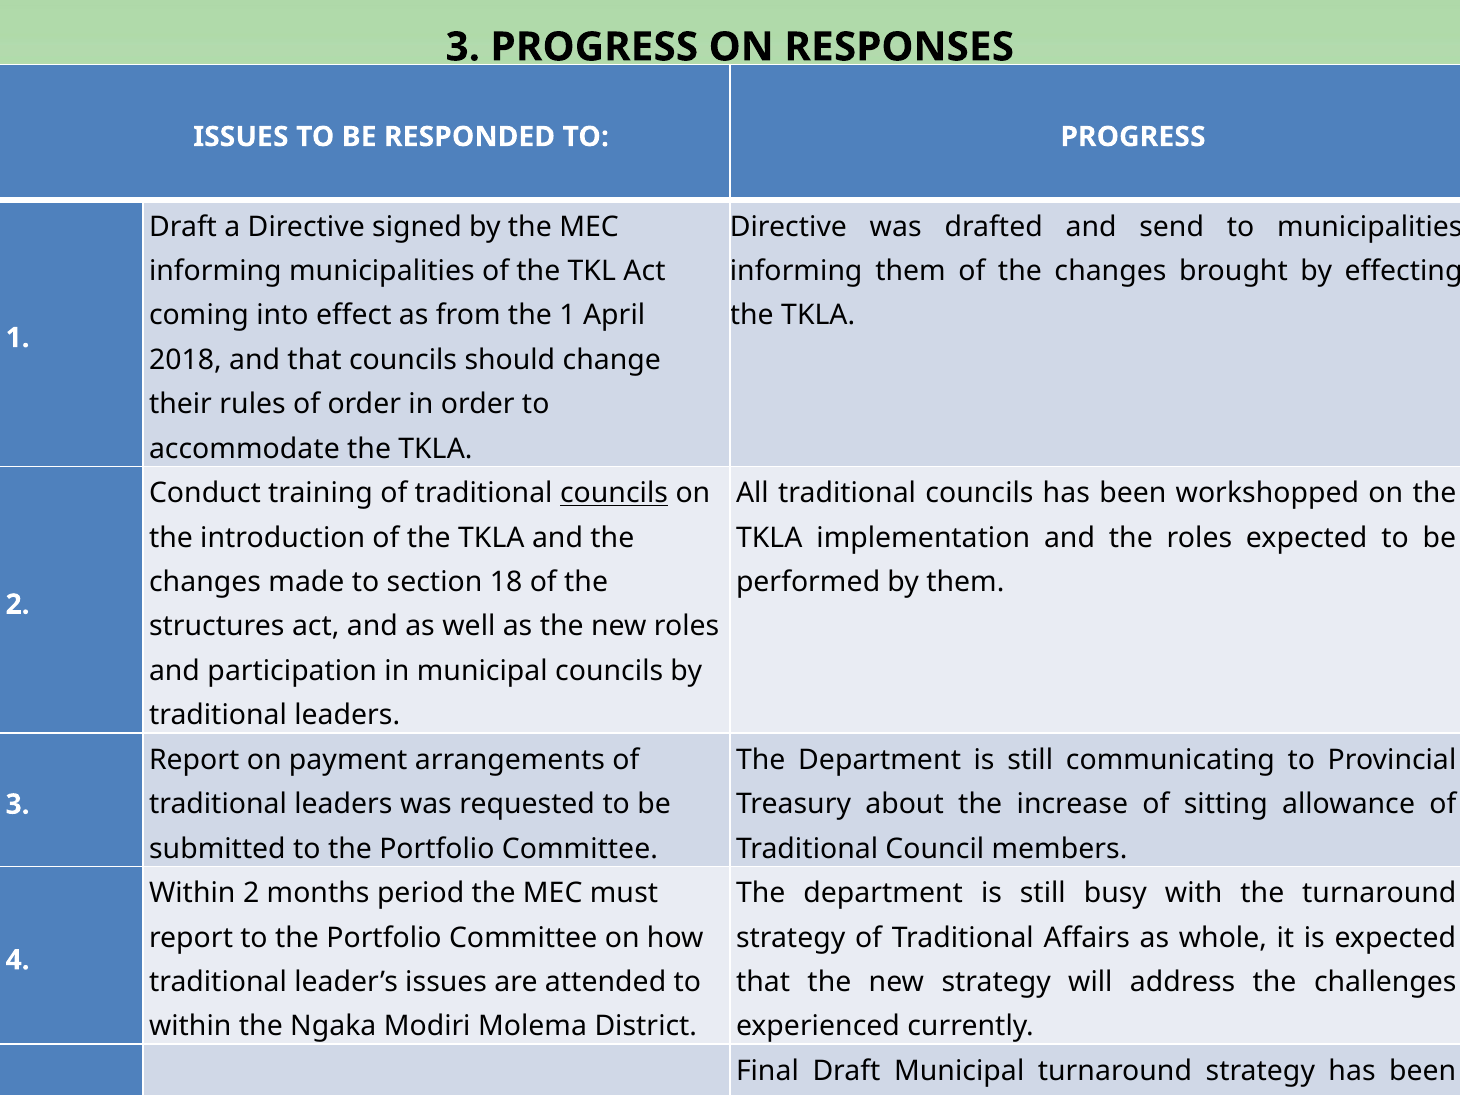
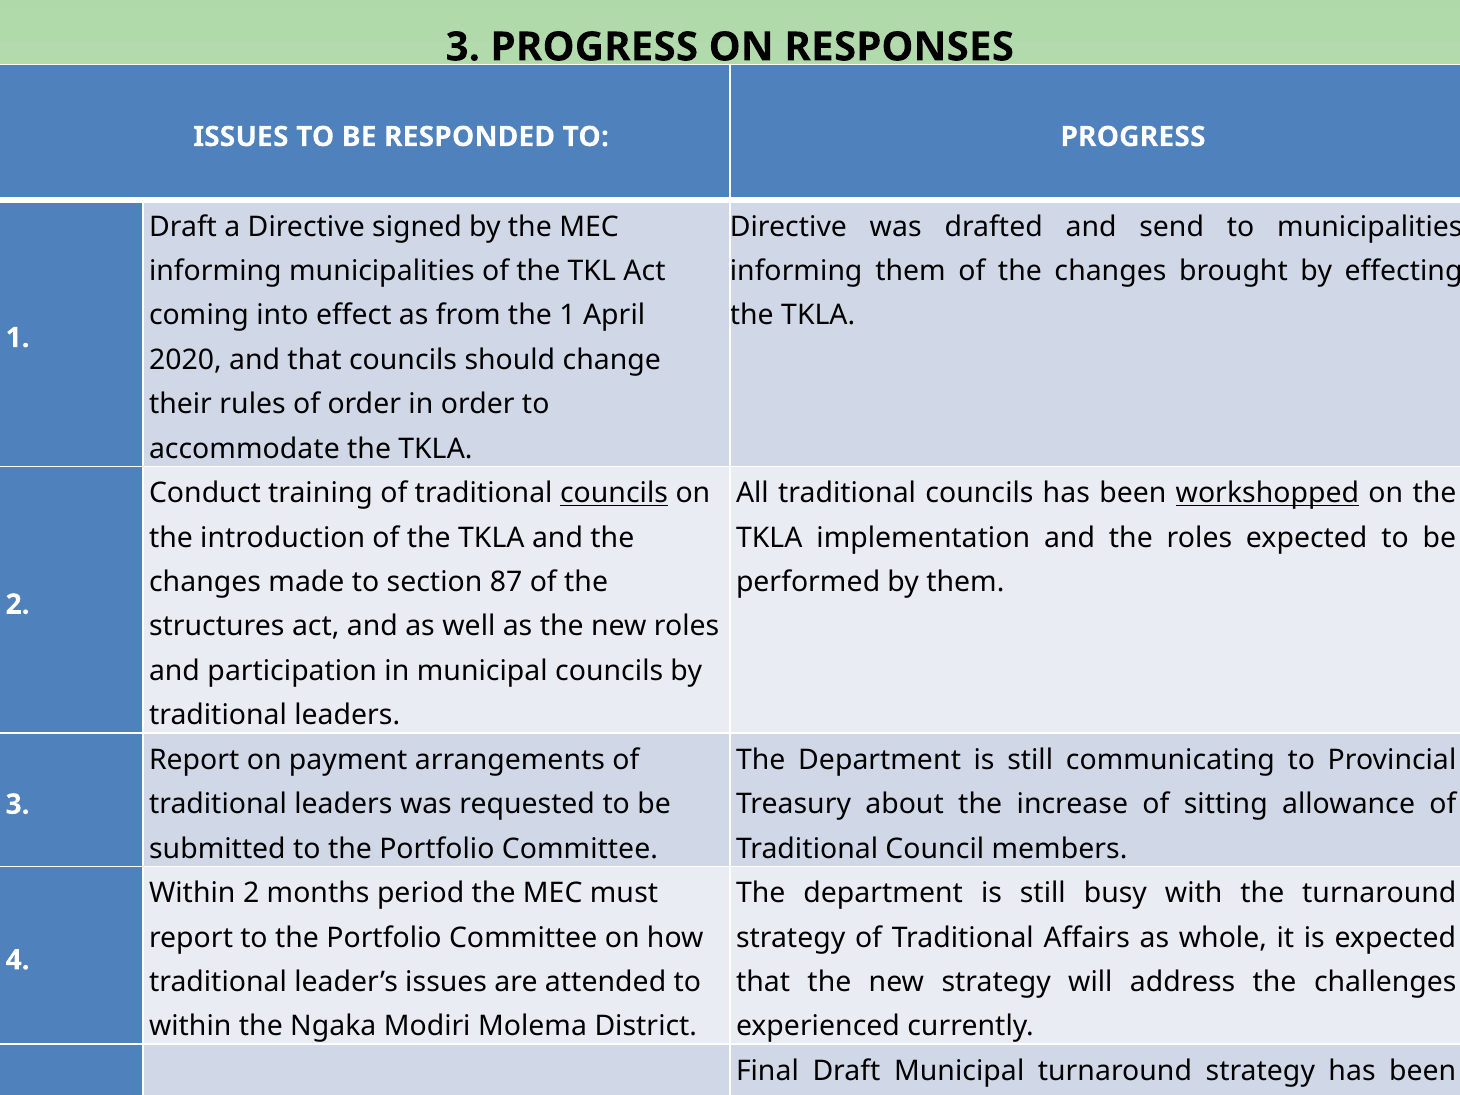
2018: 2018 -> 2020 (185, 360)
workshopped underline: none -> present (1267, 493)
18: 18 -> 87 (506, 582)
